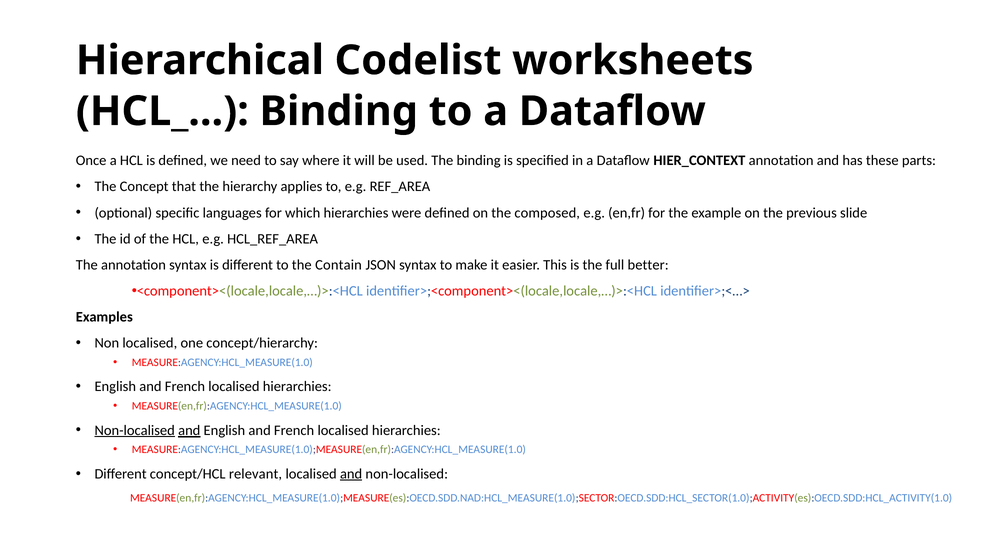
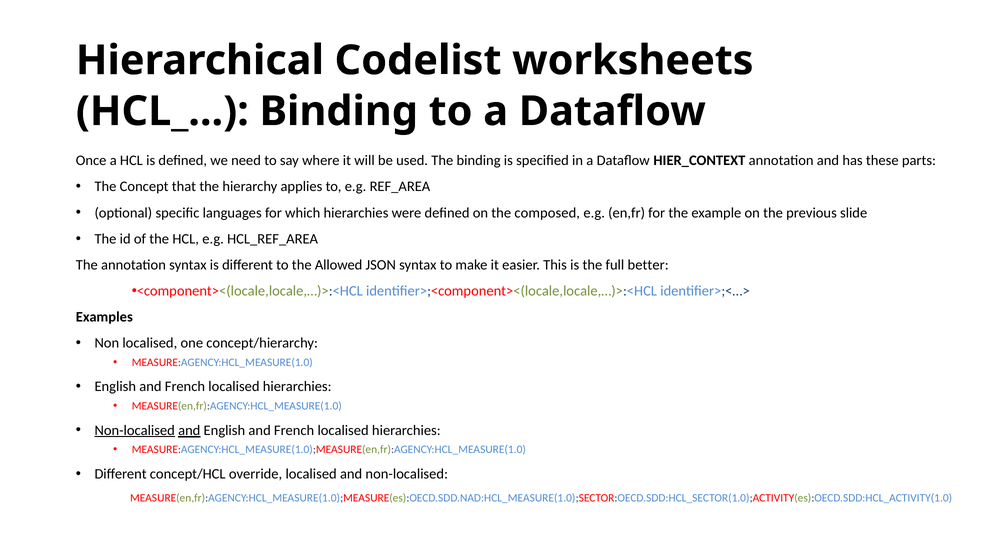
Contain: Contain -> Allowed (339, 265)
relevant: relevant -> override (256, 474)
and underline: present -> none (351, 474)
